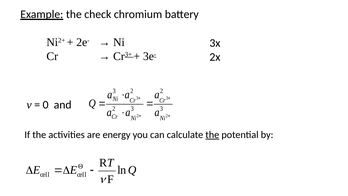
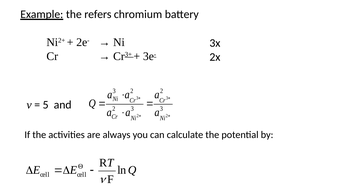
check: check -> refers (98, 14)
0: 0 -> 5 (46, 105)
energy: energy -> always (117, 135)
the underline: present -> none (212, 135)
